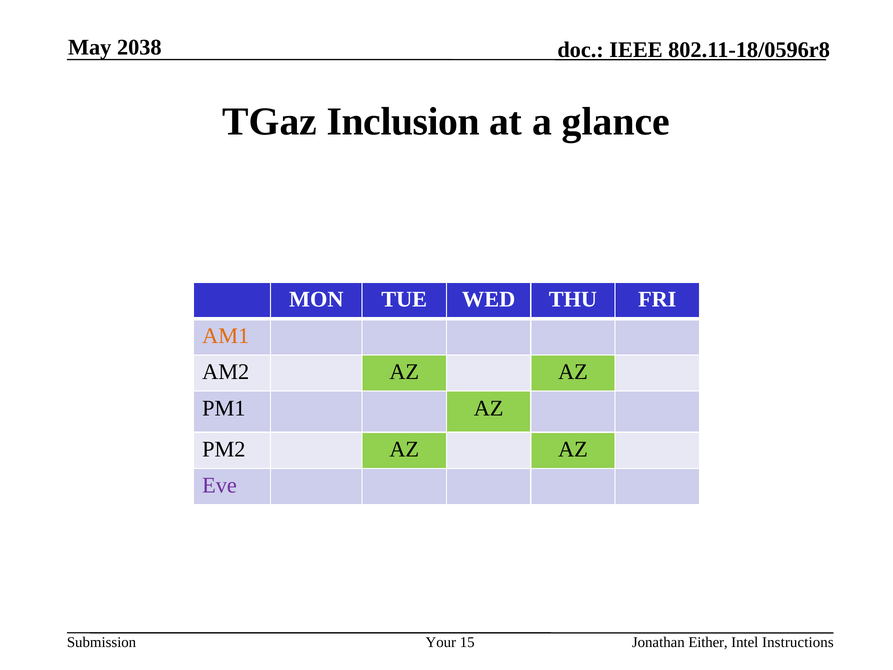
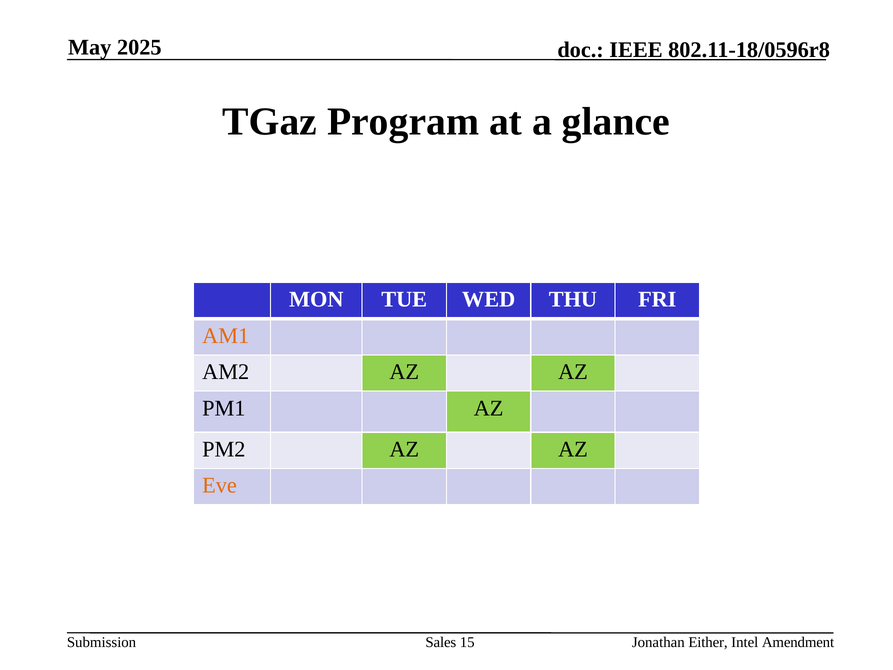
2038: 2038 -> 2025 (139, 47)
Inclusion: Inclusion -> Program (403, 122)
Eve colour: purple -> orange (219, 485)
Your: Your -> Sales (441, 642)
Instructions: Instructions -> Amendment (798, 642)
